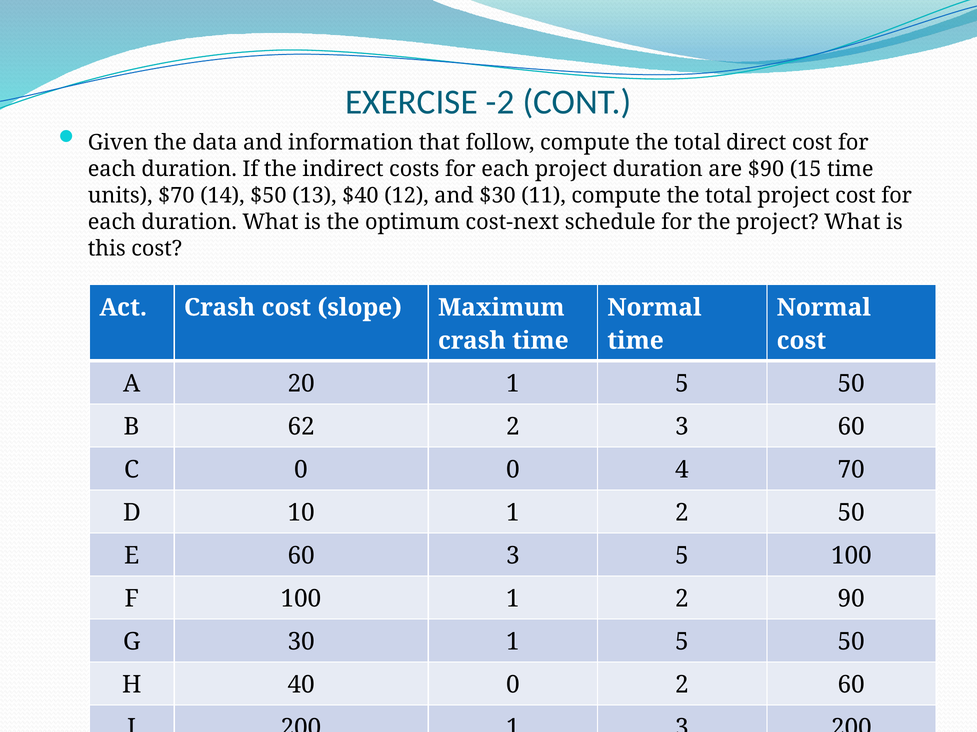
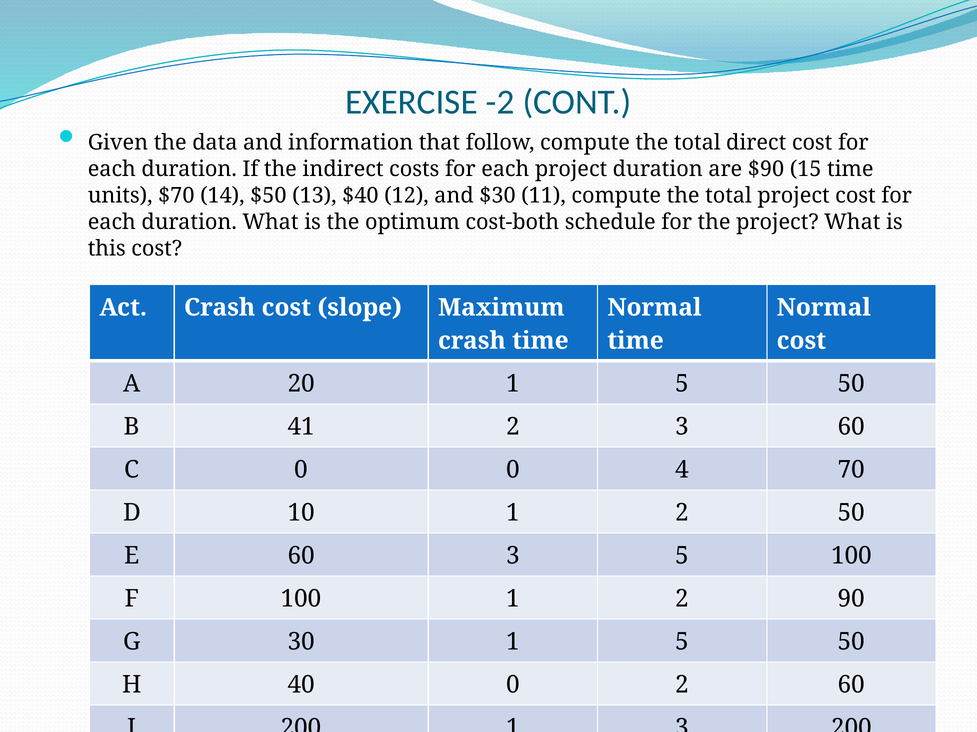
cost-next: cost-next -> cost-both (512, 222)
62: 62 -> 41 (301, 427)
